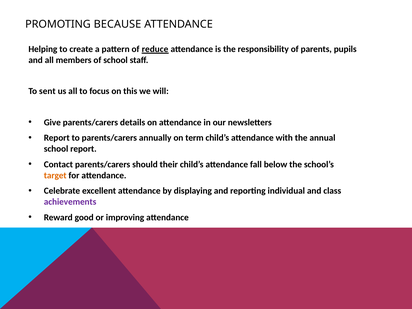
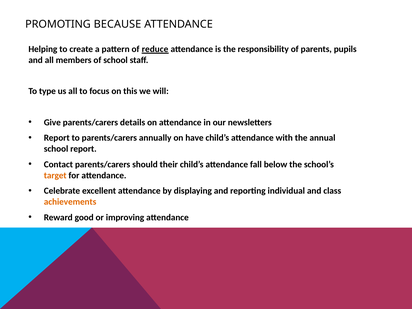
sent: sent -> type (47, 91)
term: term -> have (194, 138)
achievements colour: purple -> orange (70, 202)
